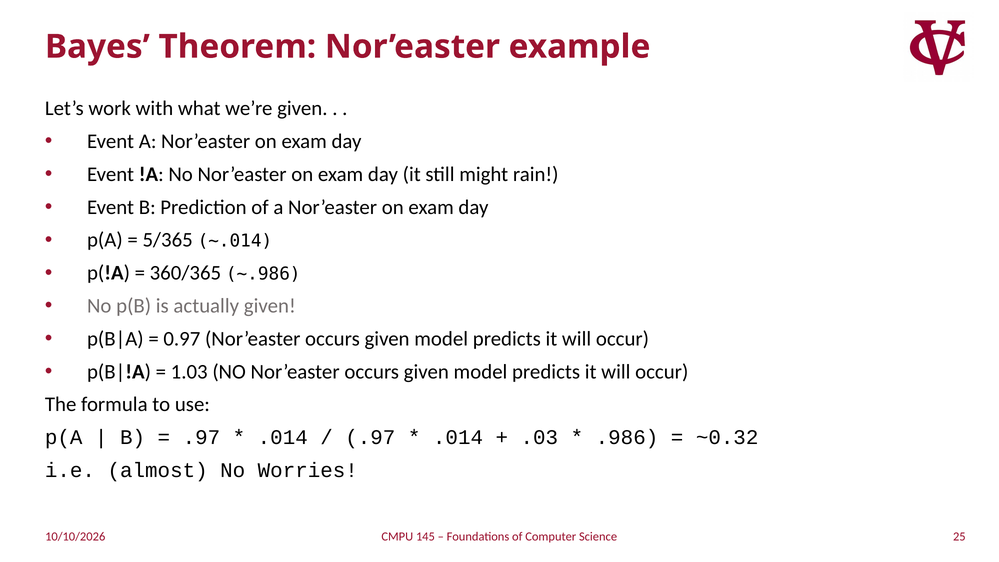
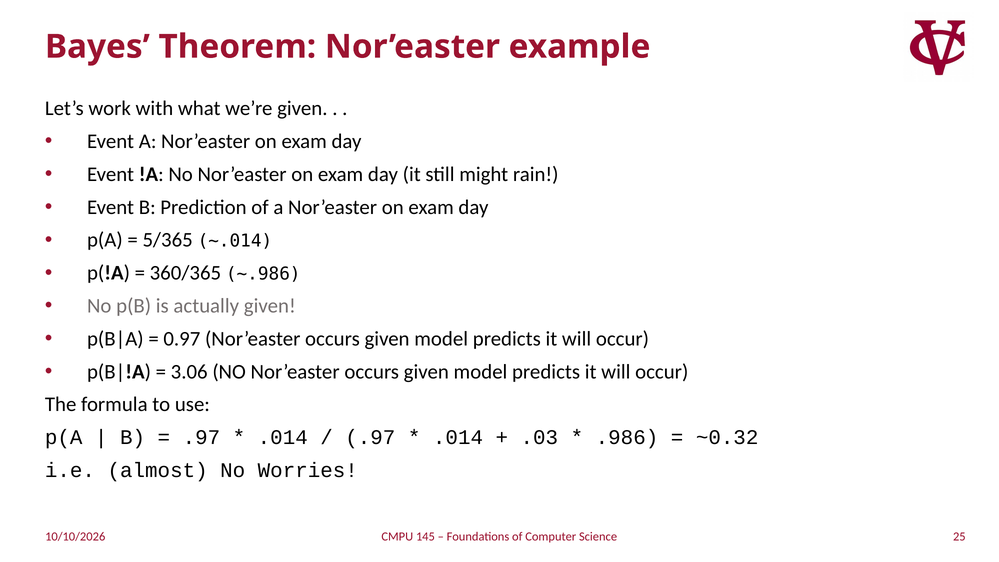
1.03: 1.03 -> 3.06 (189, 372)
